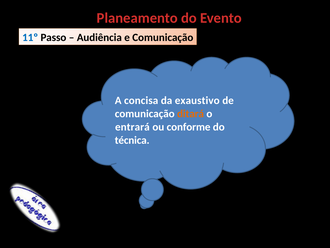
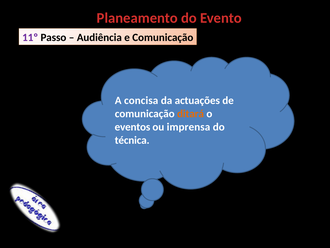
11º colour: blue -> purple (30, 37)
exaustivo: exaustivo -> actuações (197, 100)
entrará: entrará -> eventos (132, 127)
conforme: conforme -> imprensa (188, 127)
